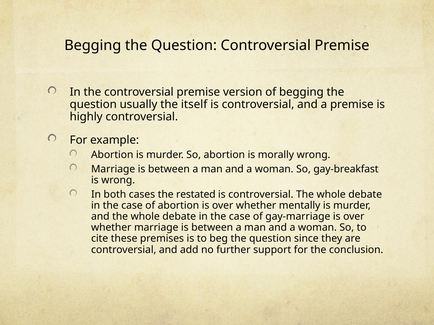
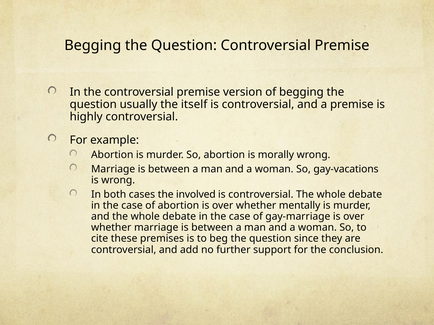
gay-breakfast: gay-breakfast -> gay-vacations (346, 169)
restated: restated -> involved (196, 195)
